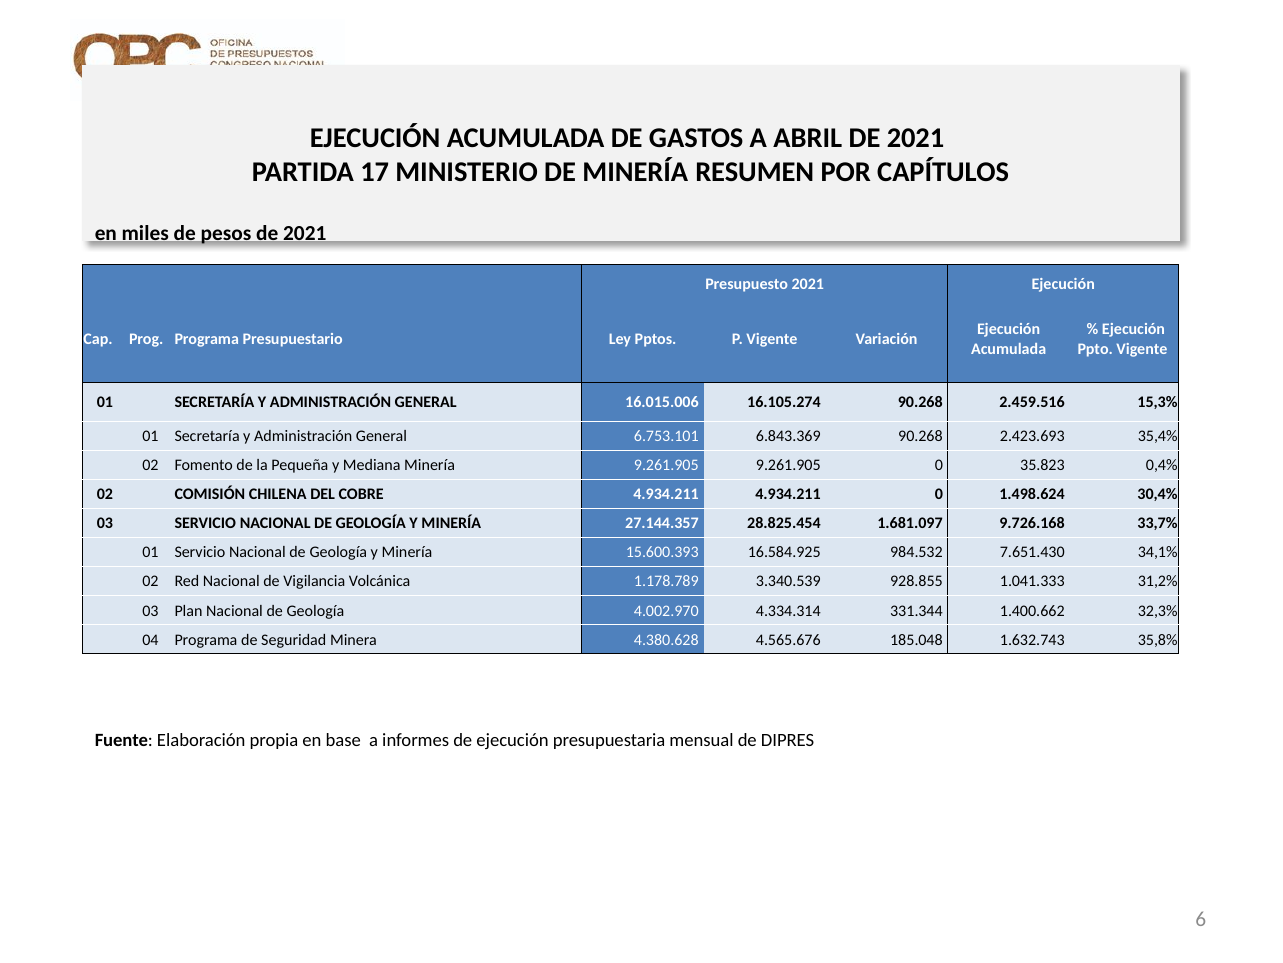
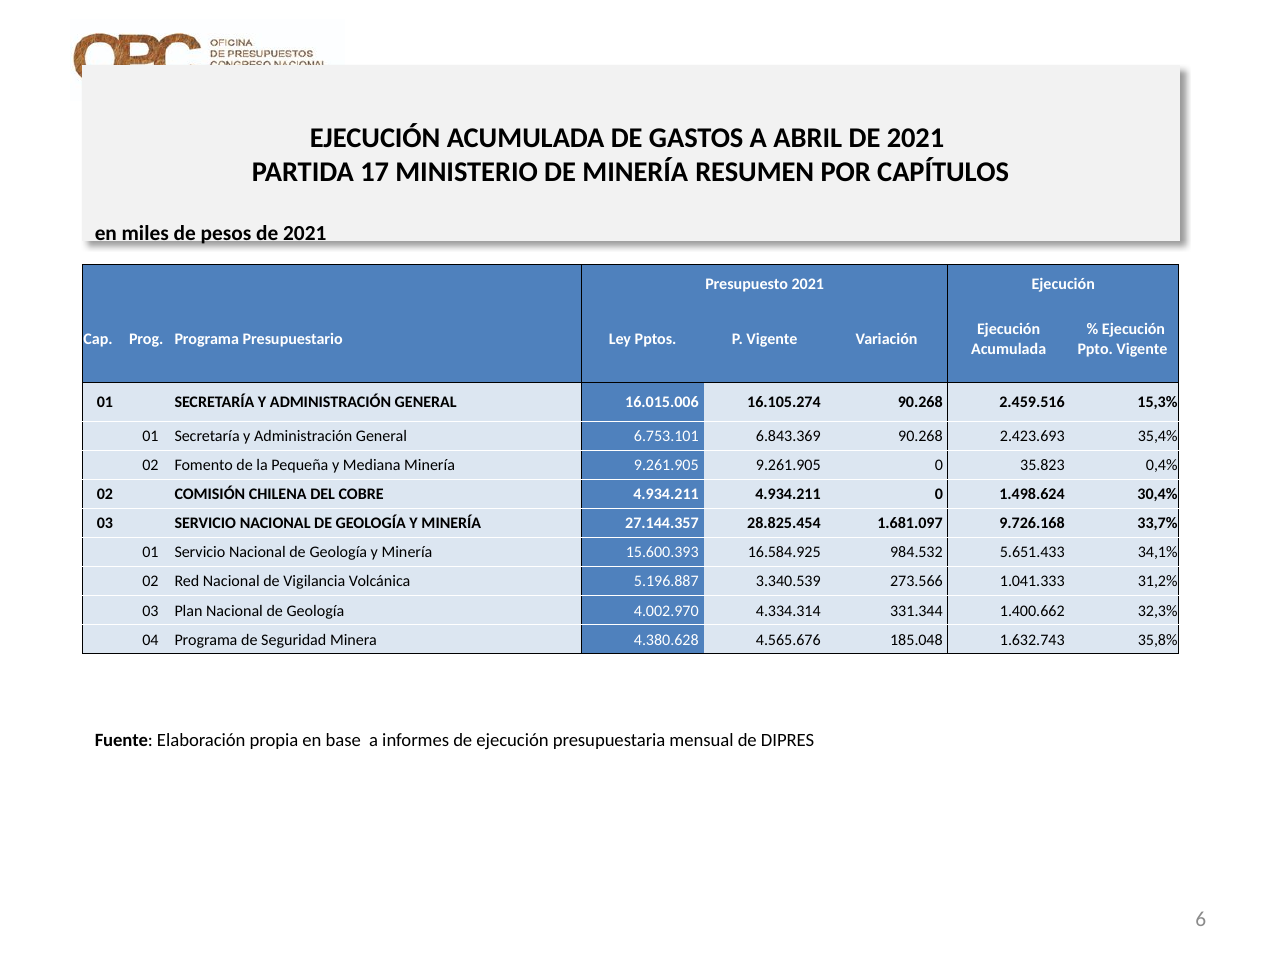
7.651.430: 7.651.430 -> 5.651.433 (1032, 552)
1.178.789: 1.178.789 -> 5.196.887 (666, 581)
928.855: 928.855 -> 273.566 (916, 581)
